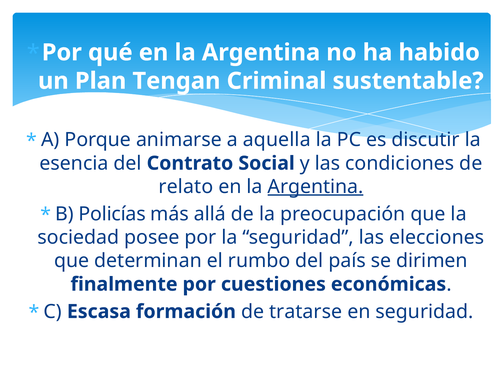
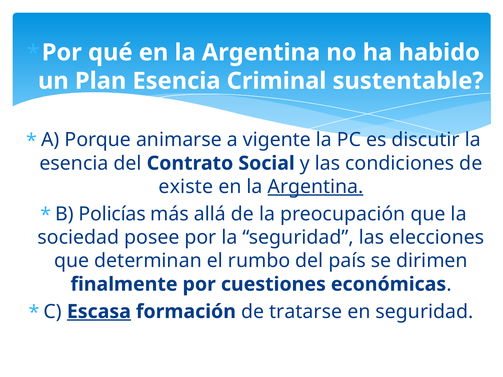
Plan Tengan: Tengan -> Esencia (176, 81)
aquella: aquella -> vigente (277, 140)
relato: relato -> existe (186, 187)
Escasa underline: none -> present (99, 312)
